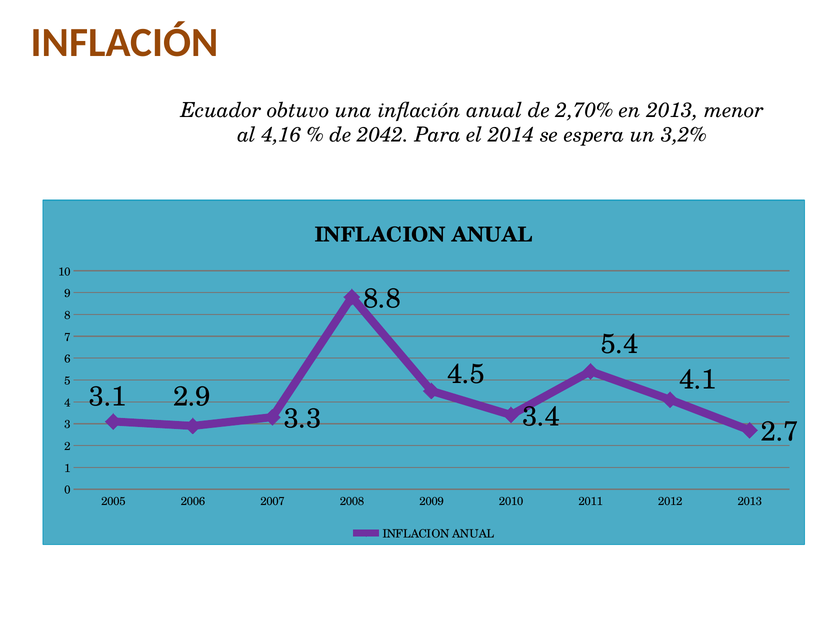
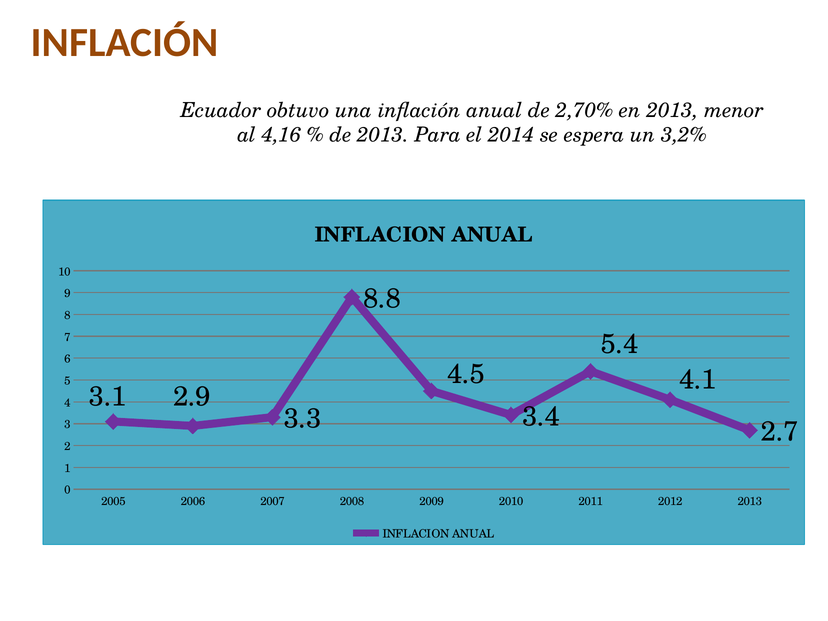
de 2042: 2042 -> 2013 (383, 135)
